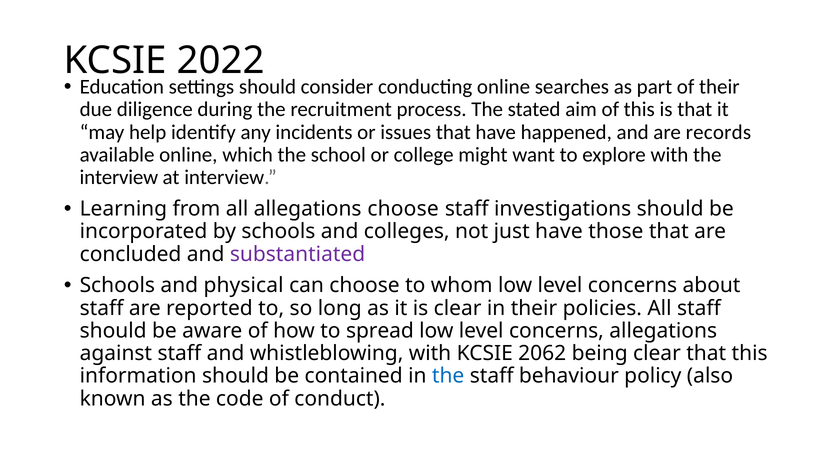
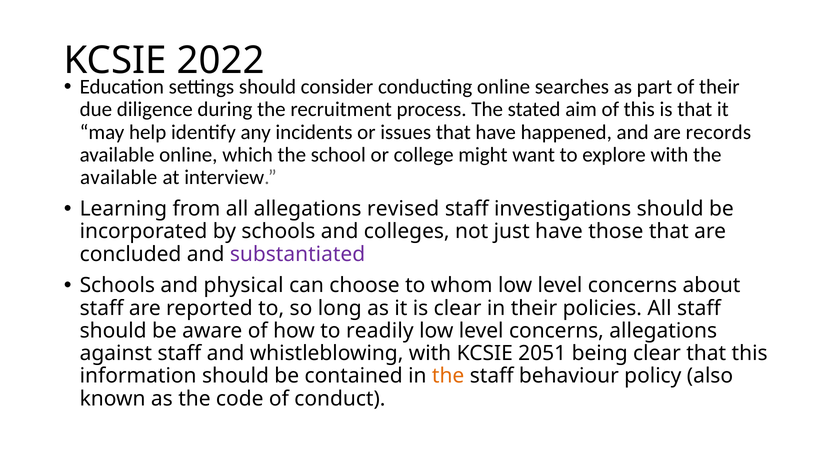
interview: interview -> available (119, 177)
allegations choose: choose -> revised (403, 209)
spread: spread -> readily (380, 331)
2062: 2062 -> 2051 (542, 353)
the colour: blue -> orange (448, 376)
